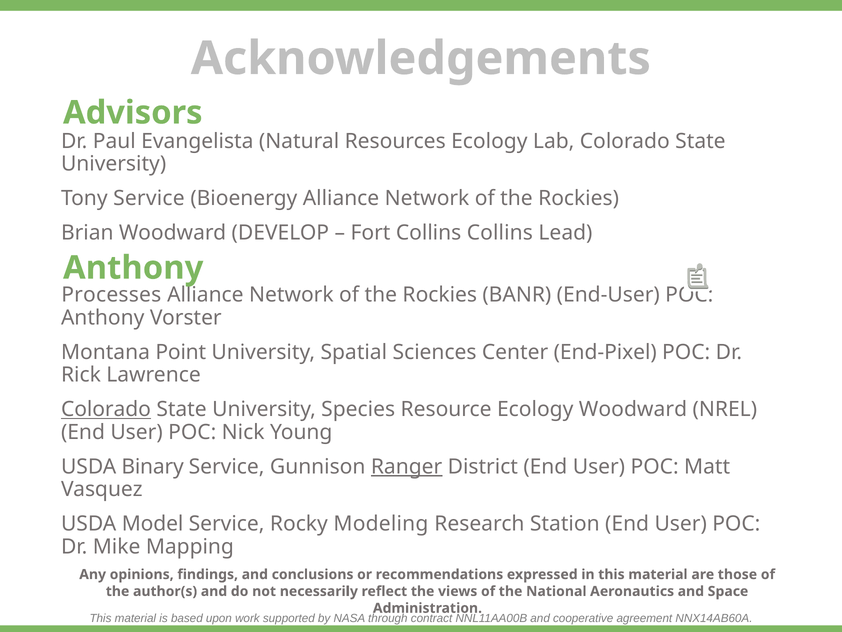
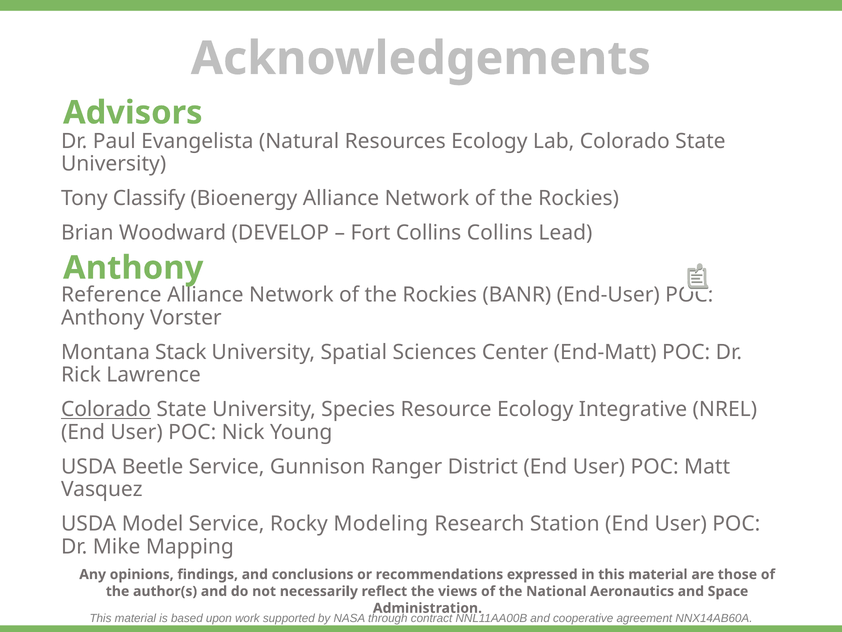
Tony Service: Service -> Classify (149, 198)
Processes: Processes -> Reference (111, 295)
Point: Point -> Stack (181, 352)
End-Pixel: End-Pixel -> End-Matt (605, 352)
Ecology Woodward: Woodward -> Integrative (633, 409)
Binary: Binary -> Beetle (153, 466)
Ranger underline: present -> none (407, 466)
